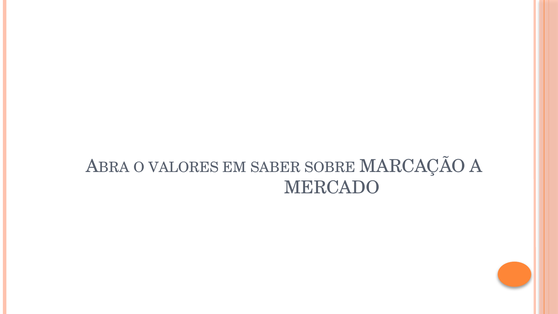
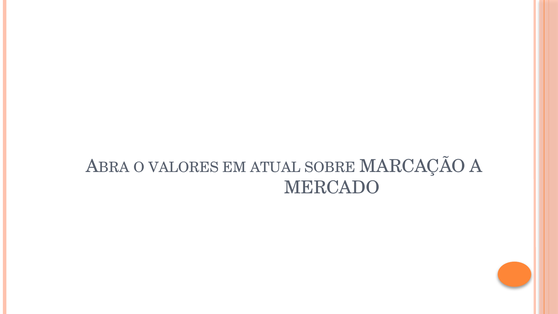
SABER: SABER -> ATUAL (275, 167)
